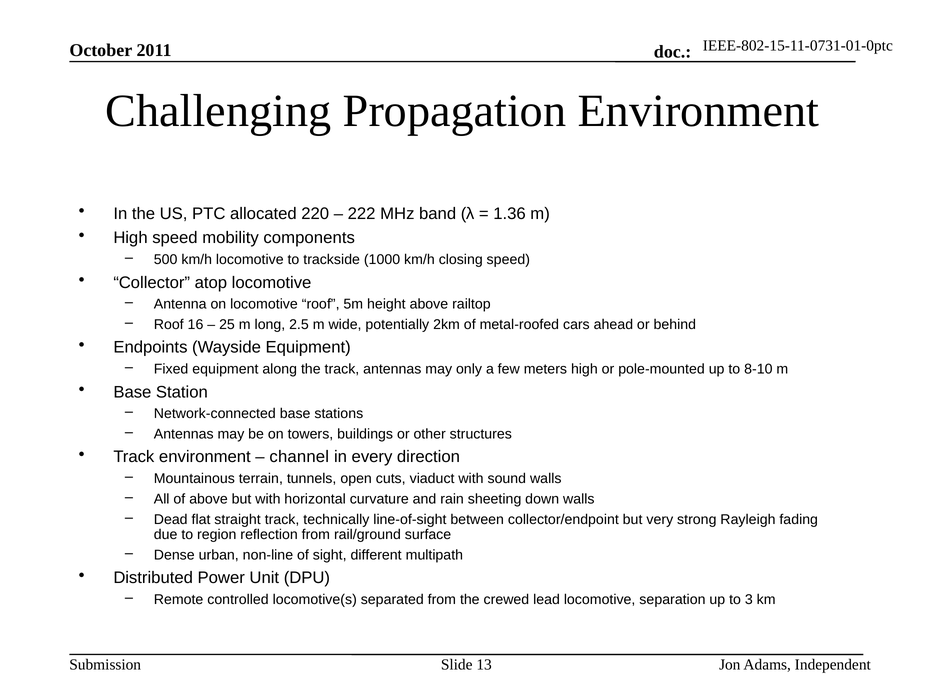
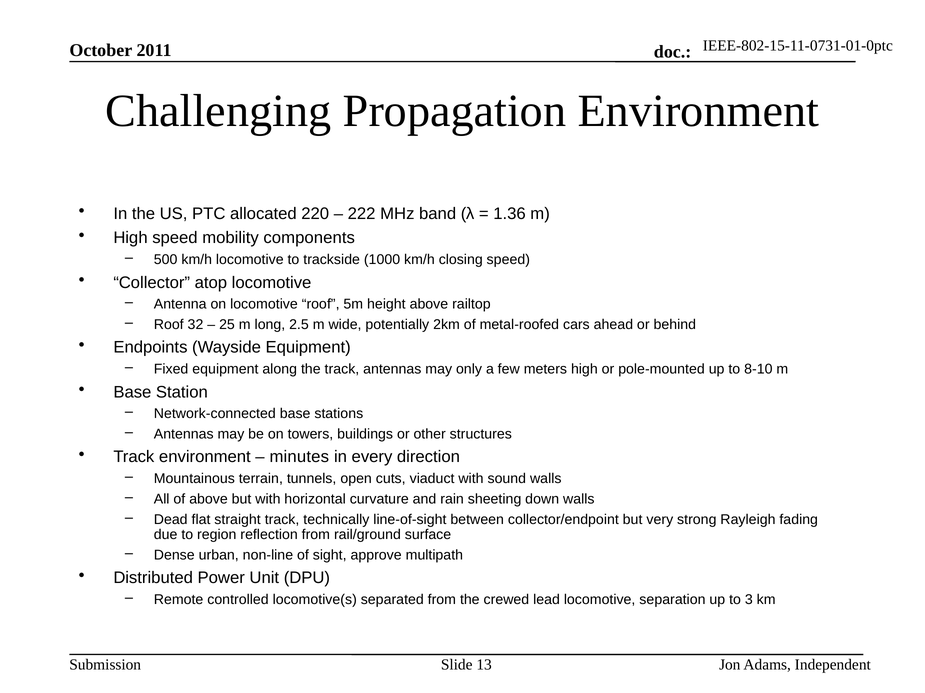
16: 16 -> 32 (195, 325)
channel: channel -> minutes (299, 457)
different: different -> approve (376, 556)
